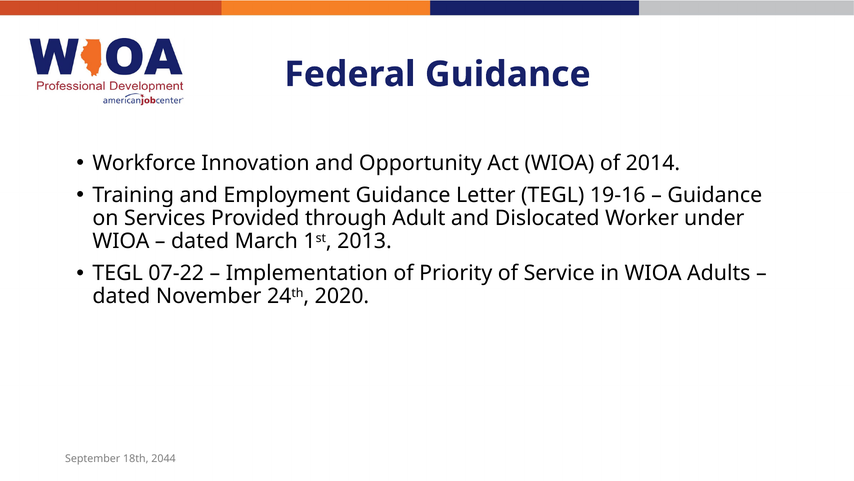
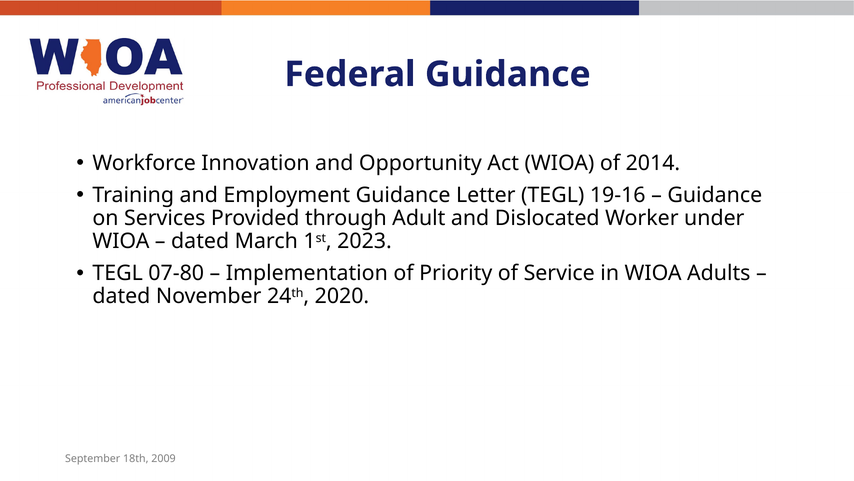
2013: 2013 -> 2023 (364, 241)
07-22: 07-22 -> 07-80 (176, 273)
2044: 2044 -> 2009 (164, 458)
